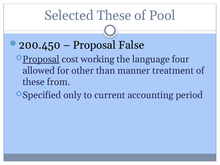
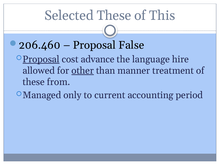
Pool: Pool -> This (162, 16)
200.450: 200.450 -> 206.460 (40, 45)
working: working -> advance (98, 59)
four: four -> hire (180, 59)
other underline: none -> present (83, 71)
Specified: Specified -> Managed (42, 95)
